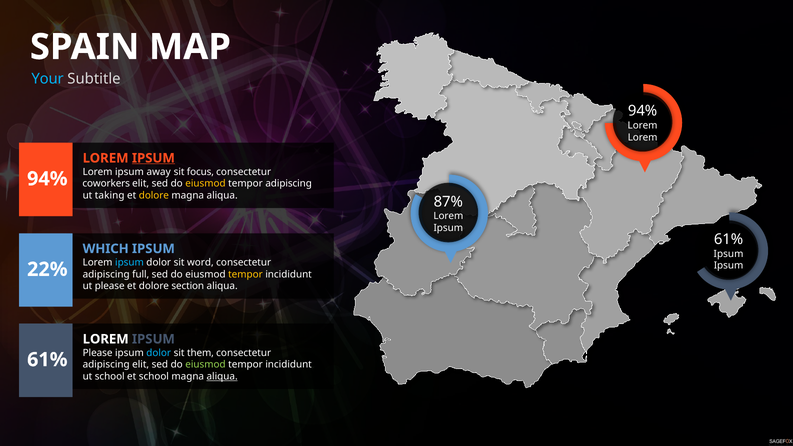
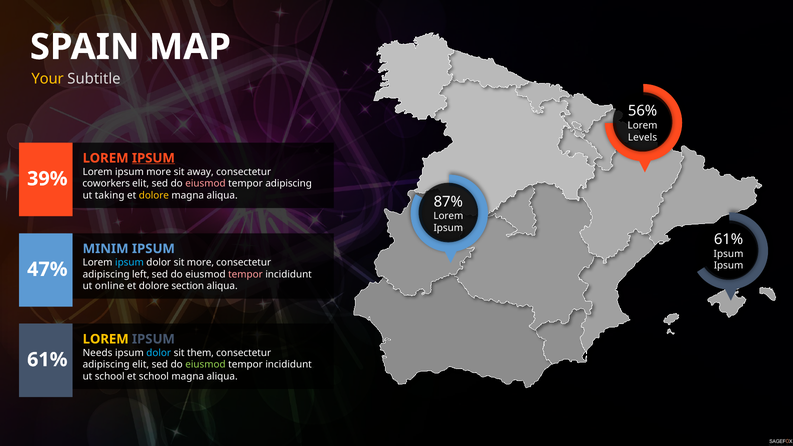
Your colour: light blue -> yellow (48, 79)
94%: 94% -> 56% (643, 111)
Lorem: Lorem -> Levels (643, 137)
ipsum away: away -> more (159, 172)
focus: focus -> away (200, 172)
94%: 94% -> 39% (47, 179)
eiusmod colour: yellow -> pink (205, 184)
WHICH: WHICH -> MINIM (106, 249)
sit word: word -> more (200, 262)
22%: 22% -> 47% (47, 269)
full: full -> left (141, 274)
tempor colour: yellow -> pink (245, 274)
ut please: please -> online (110, 286)
LOREM colour: white -> yellow (106, 339)
Please: Please -> Needs (98, 353)
aliqua underline: present -> none (222, 377)
